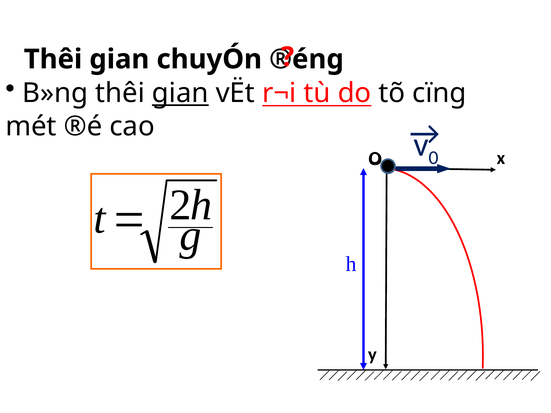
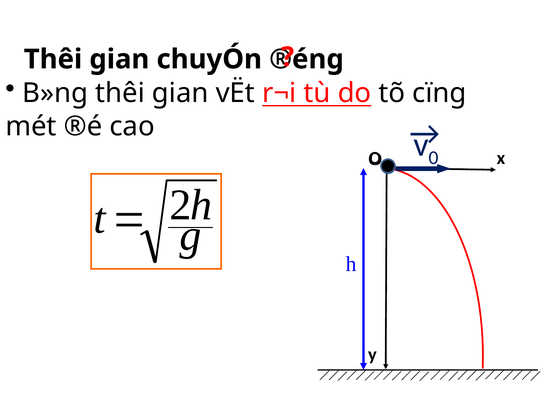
gian underline: present -> none (180, 93)
